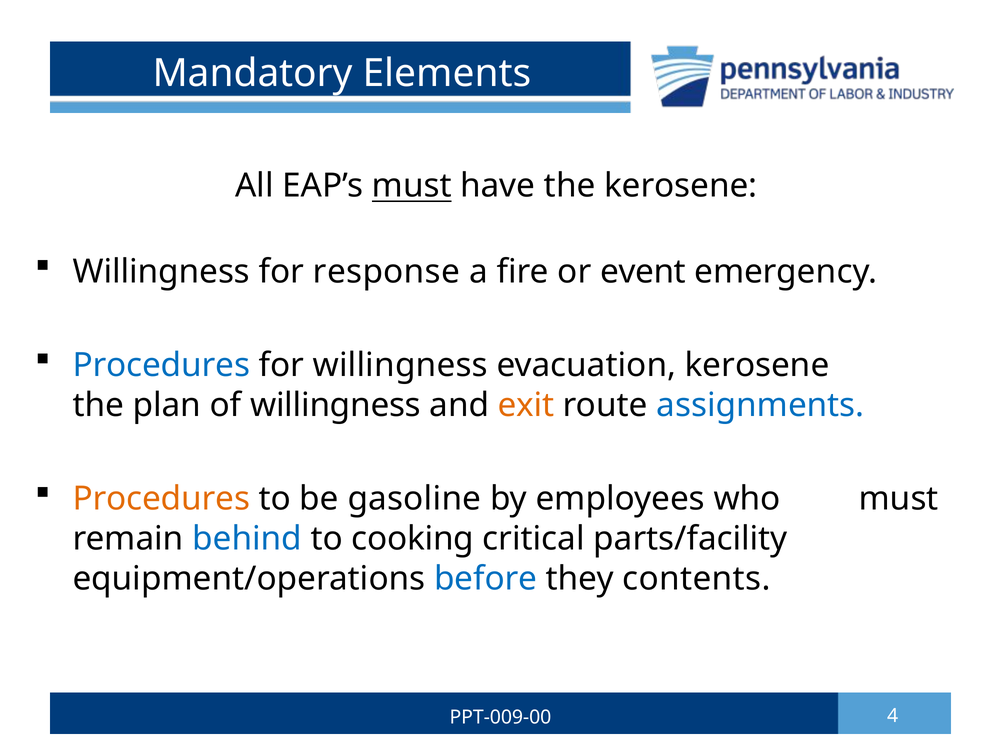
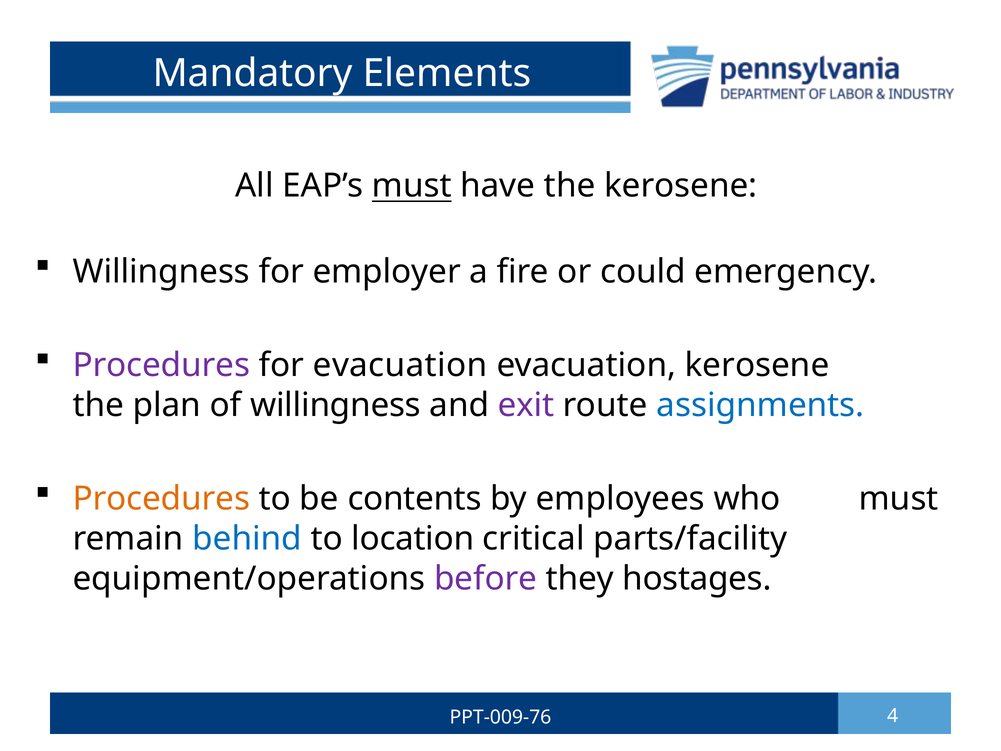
response: response -> employer (387, 272)
event: event -> could (643, 272)
Procedures colour: blue -> purple (161, 365)
for willingness: willingness -> evacuation (400, 365)
exit colour: orange -> purple (526, 405)
gasoline: gasoline -> contents (415, 498)
cooking: cooking -> location (413, 538)
before colour: blue -> purple (486, 578)
contents: contents -> hostages (697, 578)
PPT-009-00: PPT-009-00 -> PPT-009-76 (500, 717)
